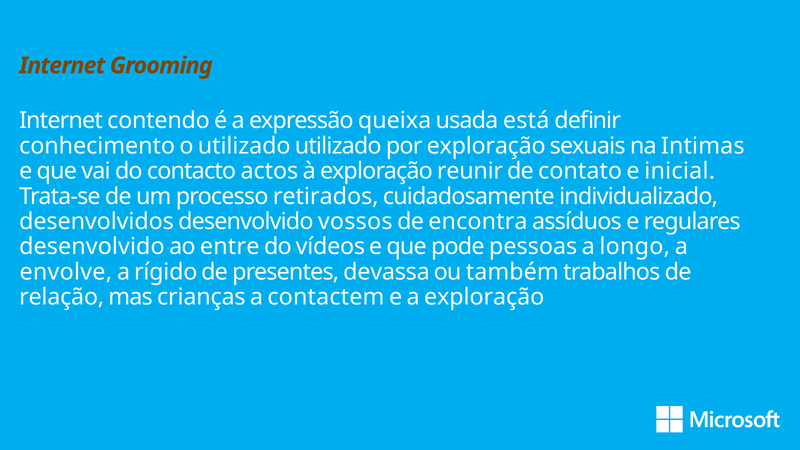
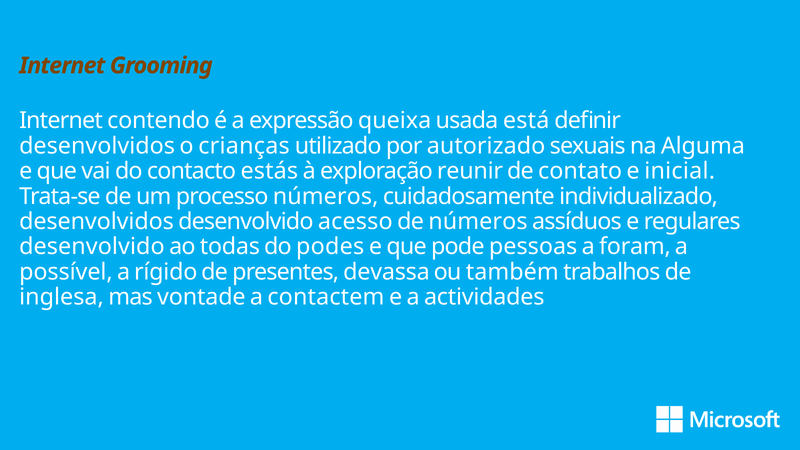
conhecimento: conhecimento -> desenvolvidos (97, 146)
o utilizado: utilizado -> crianças (244, 146)
por exploração: exploração -> autorizado (486, 146)
Intimas: Intimas -> Alguma (703, 146)
actos: actos -> estás (269, 171)
processo retirados: retirados -> números (326, 196)
vossos: vossos -> acesso (355, 222)
de encontra: encontra -> números (478, 222)
entre: entre -> todas (230, 247)
vídeos: vídeos -> podes (330, 247)
longo: longo -> foram (635, 247)
envolve: envolve -> possível (66, 272)
relação: relação -> inglesa (61, 297)
crianças: crianças -> vontade (201, 297)
a exploração: exploração -> actividades (484, 297)
